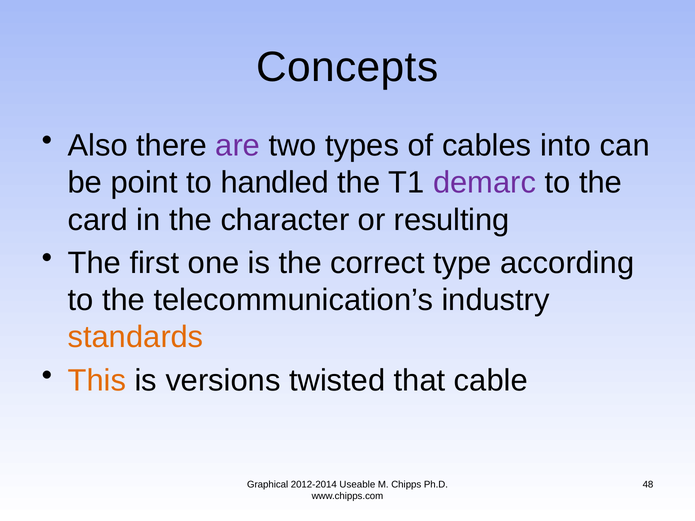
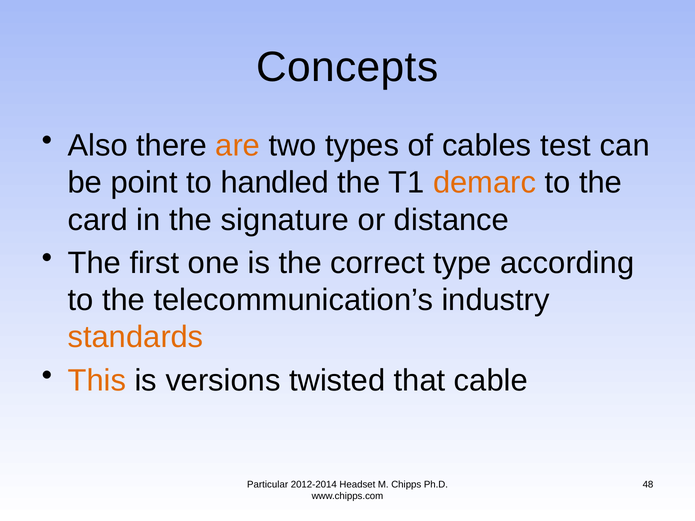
are colour: purple -> orange (238, 146)
into: into -> test (566, 146)
demarc colour: purple -> orange (485, 183)
character: character -> signature (285, 220)
resulting: resulting -> distance (452, 220)
Graphical: Graphical -> Particular (268, 485)
Useable: Useable -> Headset (357, 485)
